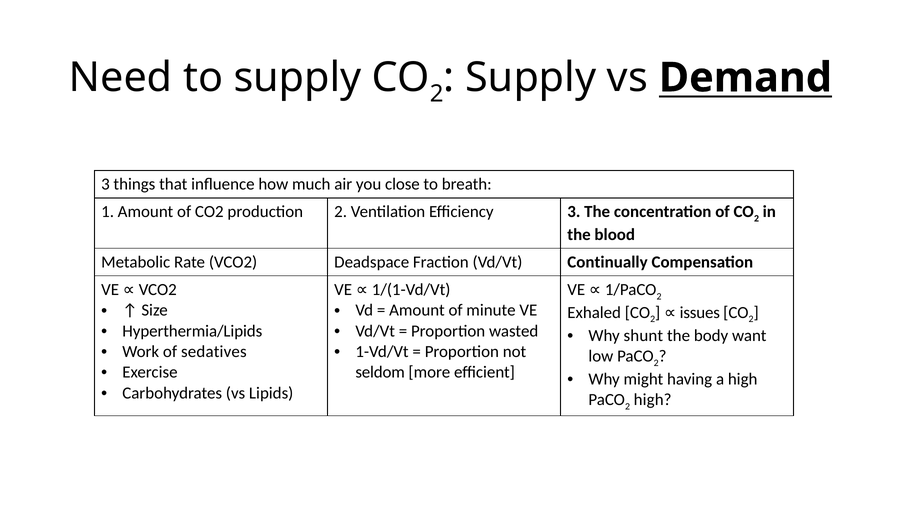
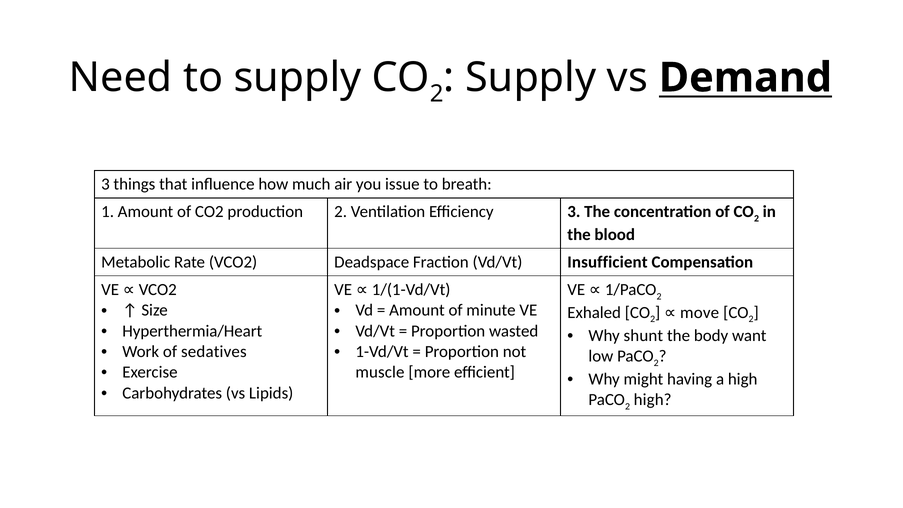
close: close -> issue (402, 184)
Continually: Continually -> Insufficient (607, 262)
issues: issues -> move (700, 313)
Hyperthermia/Lipids: Hyperthermia/Lipids -> Hyperthermia/Heart (192, 331)
seldom: seldom -> muscle (380, 372)
